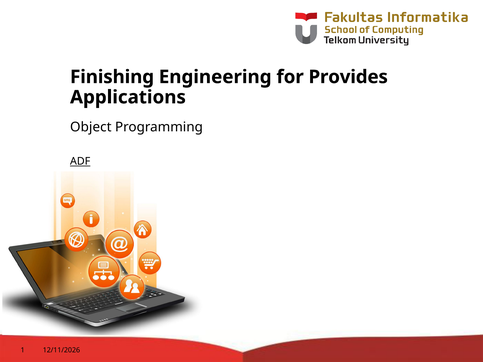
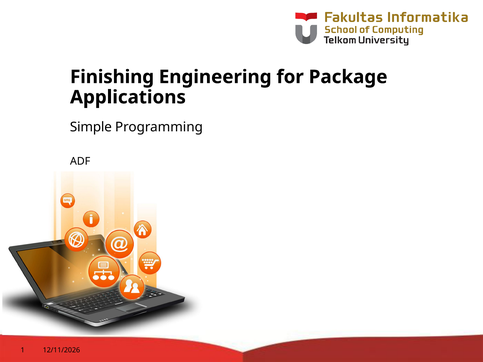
Provides: Provides -> Package (348, 77)
Object: Object -> Simple (91, 127)
ADF underline: present -> none (80, 161)
